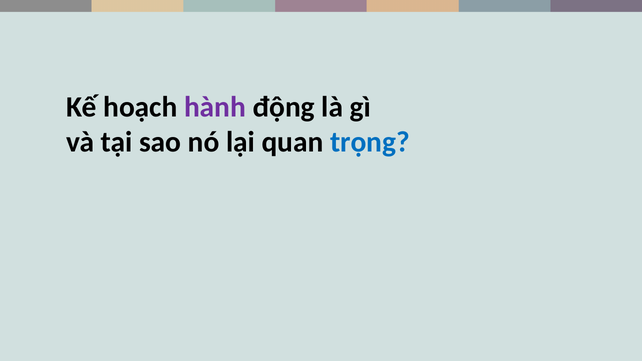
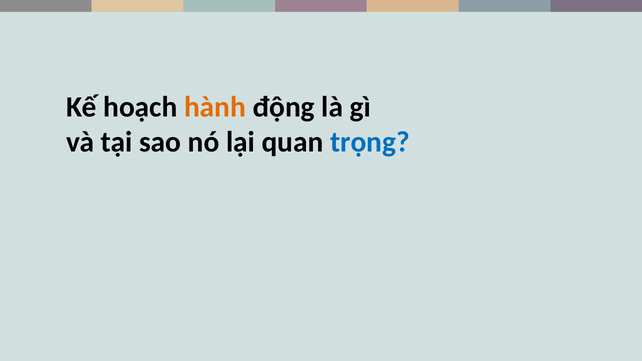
hành colour: purple -> orange (215, 107)
